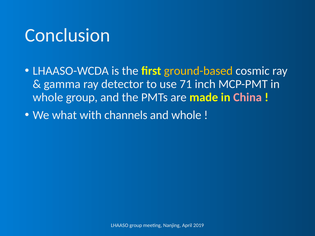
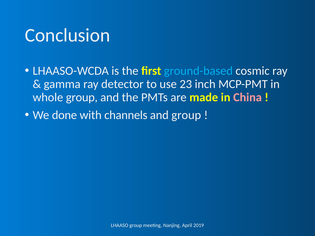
ground-based colour: yellow -> light blue (198, 71)
71: 71 -> 23 (186, 84)
what: what -> done (64, 115)
and whole: whole -> group (186, 115)
